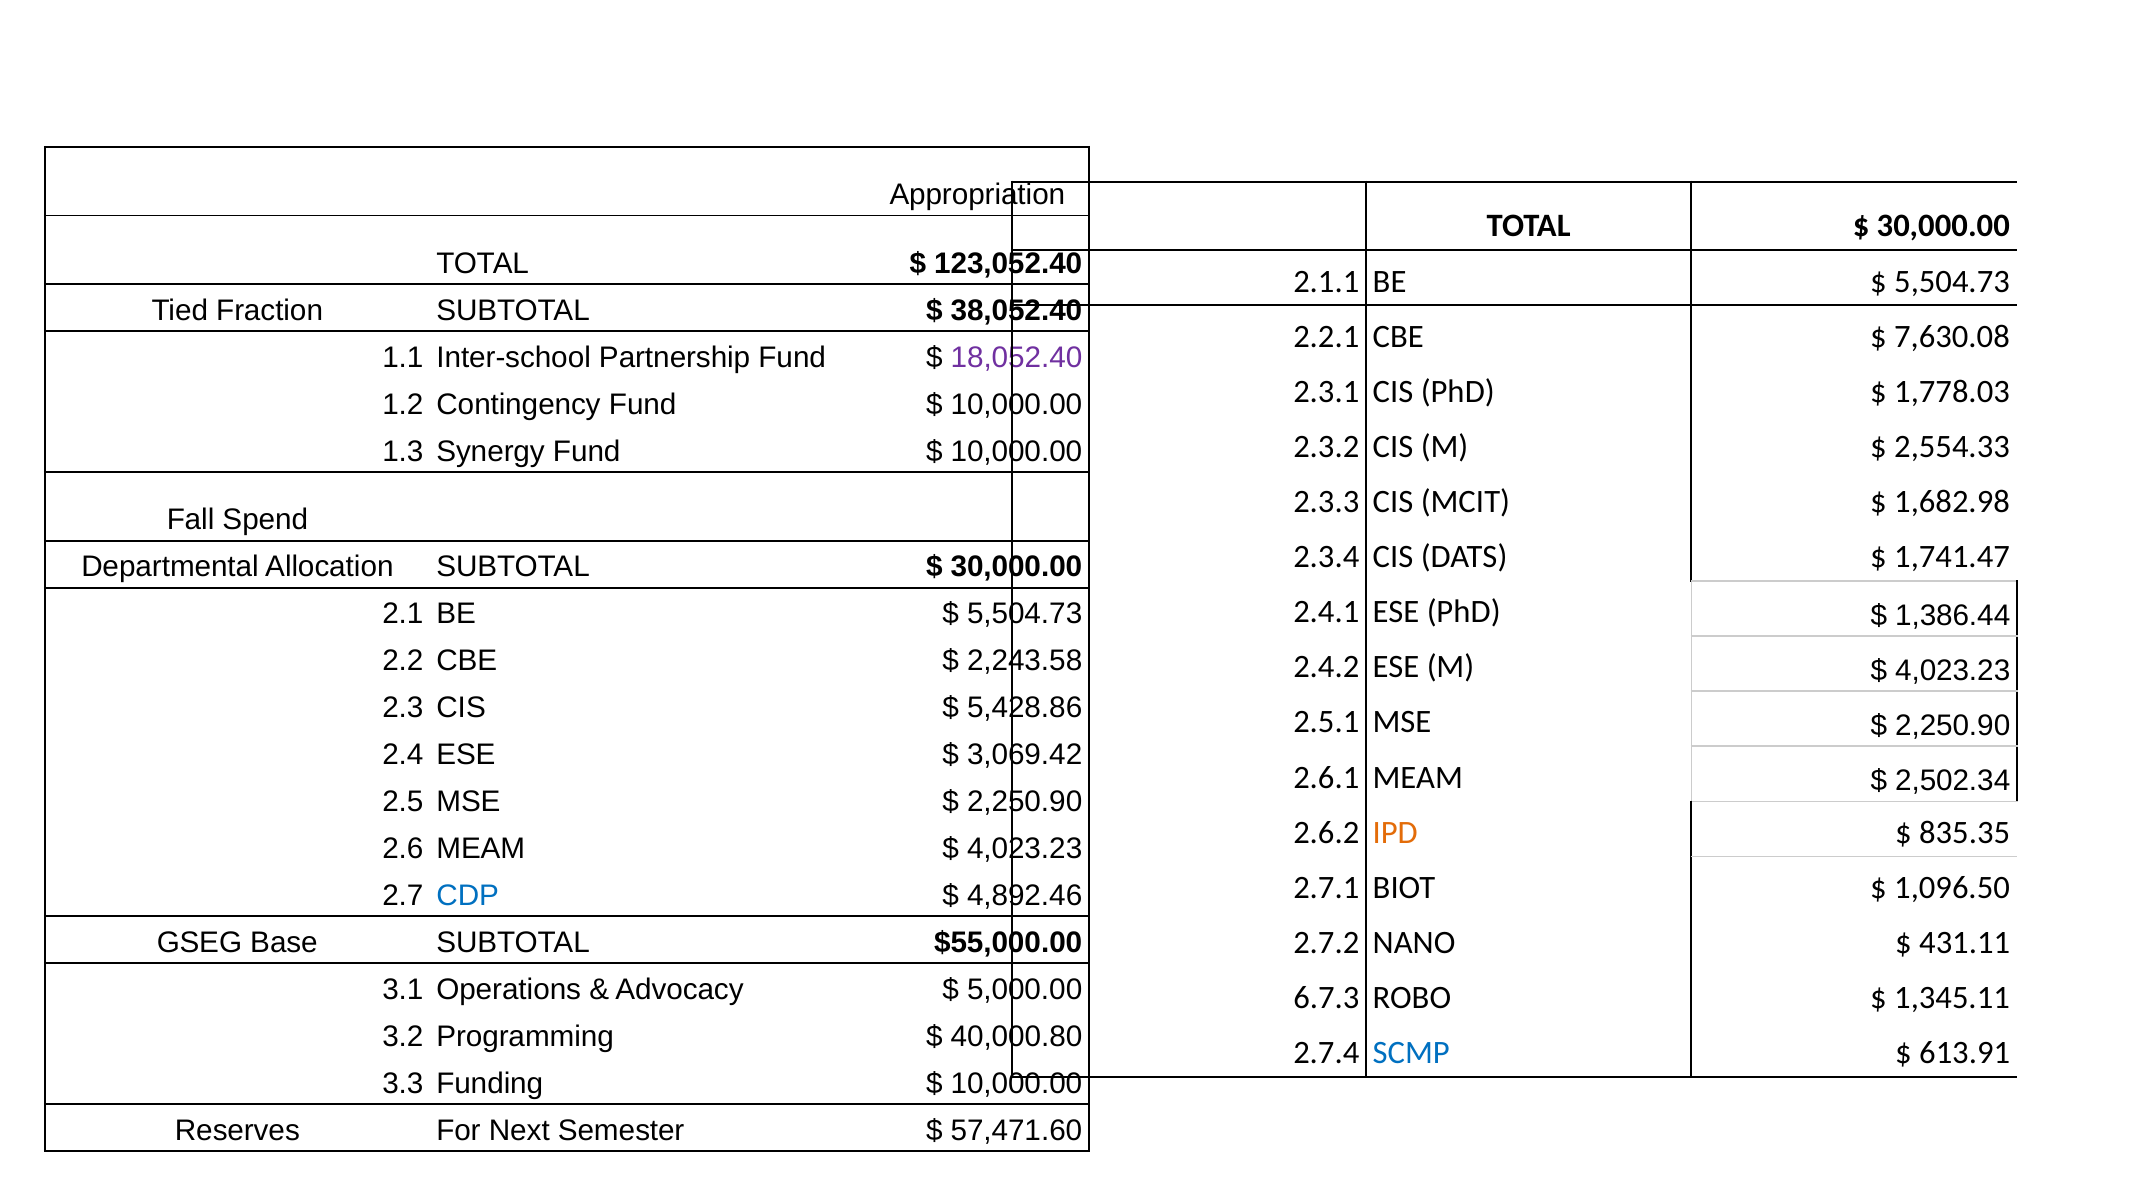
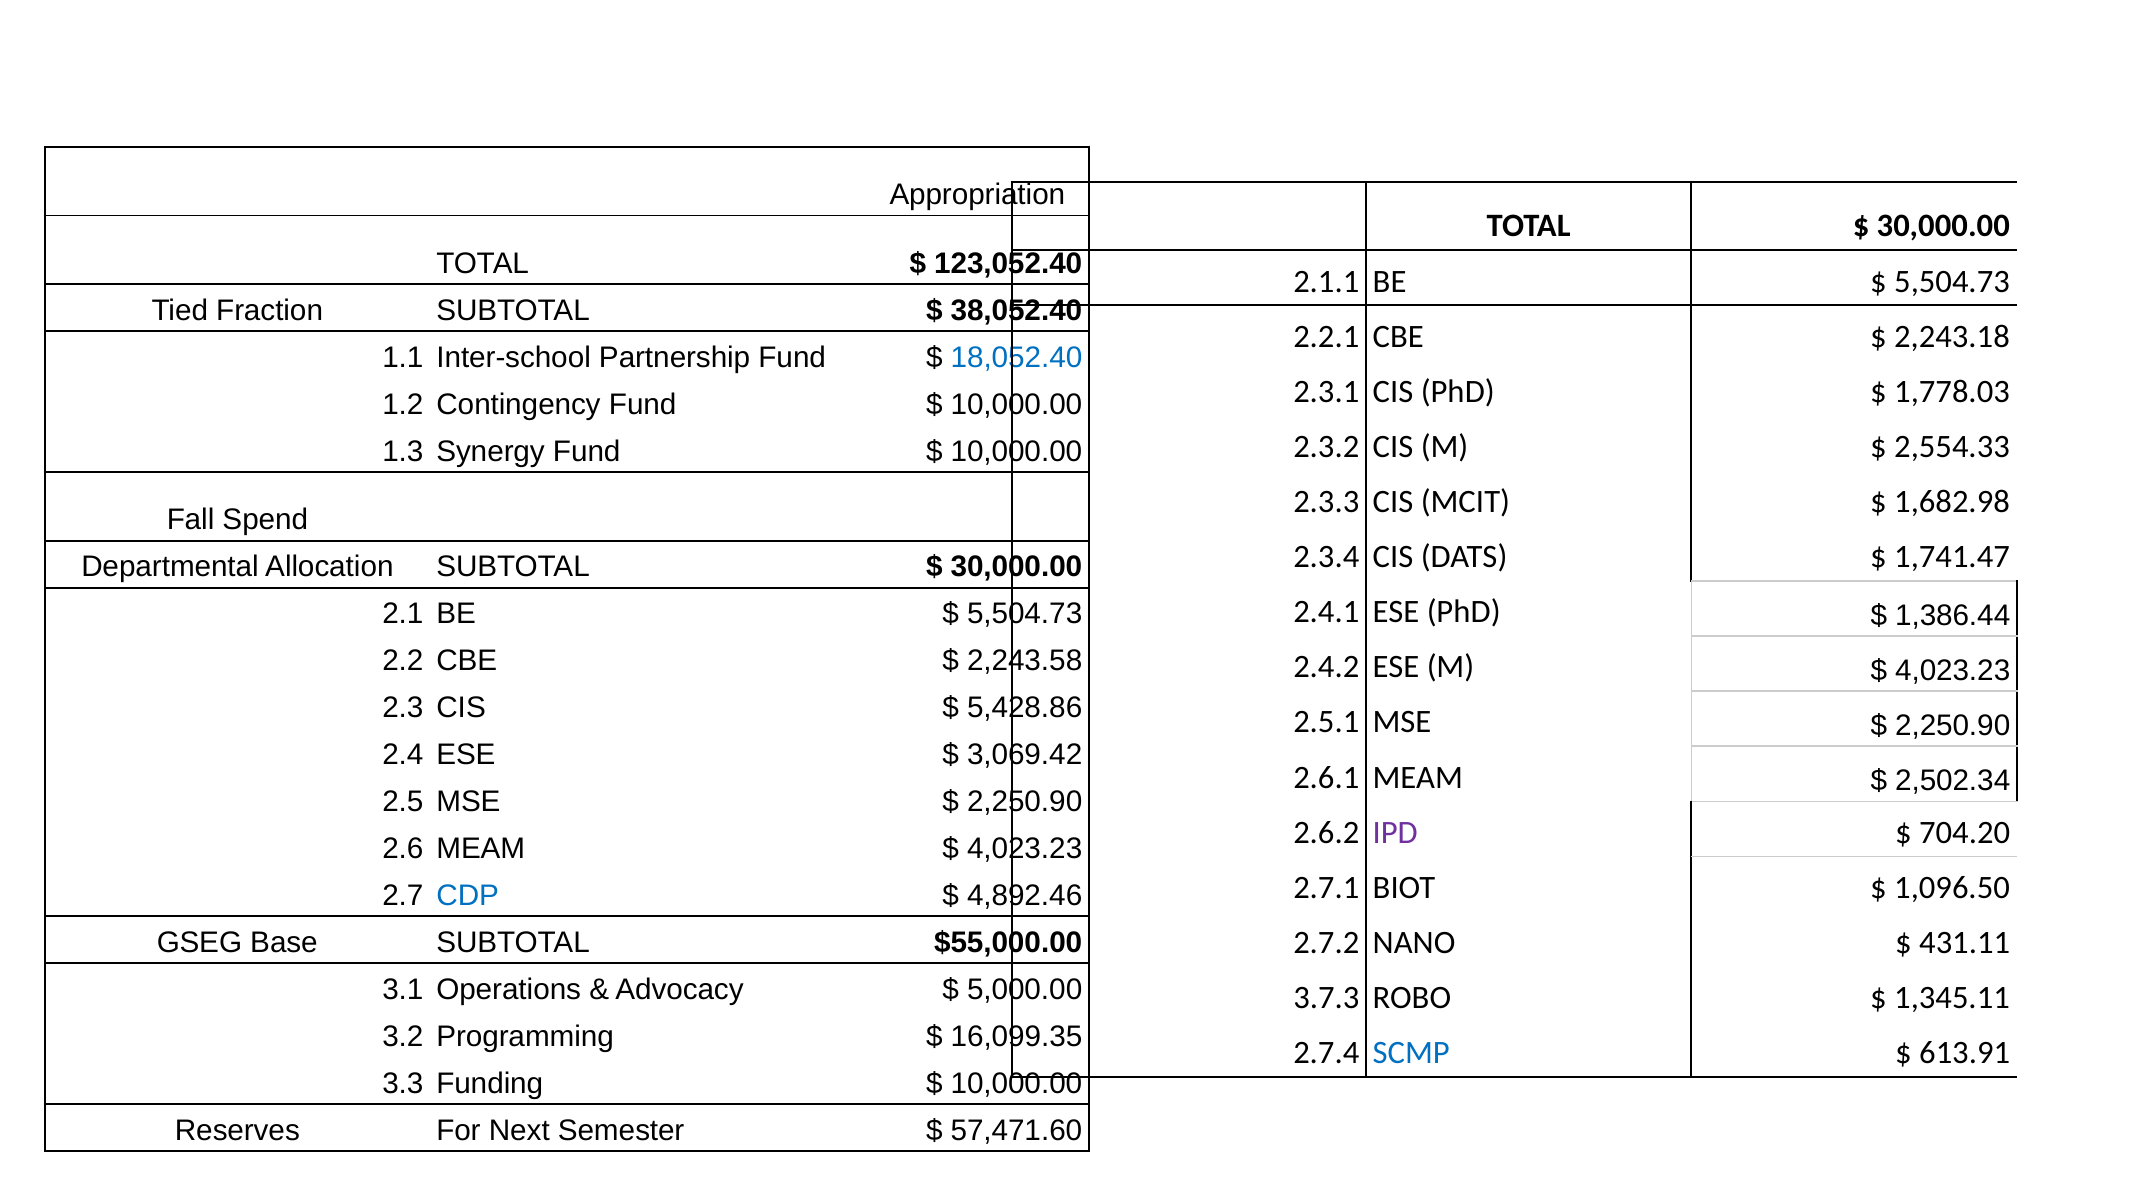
7,630.08: 7,630.08 -> 2,243.18 (1952, 336)
18,052.40 colour: purple -> blue (1016, 358)
IPD colour: orange -> purple (1395, 832)
835.35: 835.35 -> 704.20 (1965, 832)
6.7.3: 6.7.3 -> 3.7.3 (1326, 998)
40,000.80: 40,000.80 -> 16,099.35 (1016, 1036)
